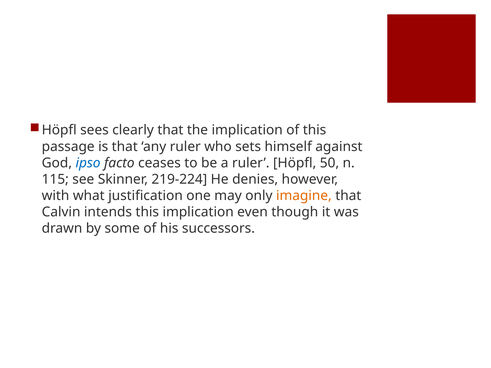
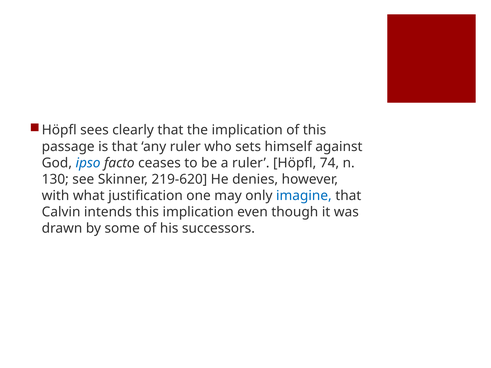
50: 50 -> 74 (329, 163)
115: 115 -> 130 (55, 179)
219-224: 219-224 -> 219-620 (179, 179)
imagine colour: orange -> blue (304, 196)
